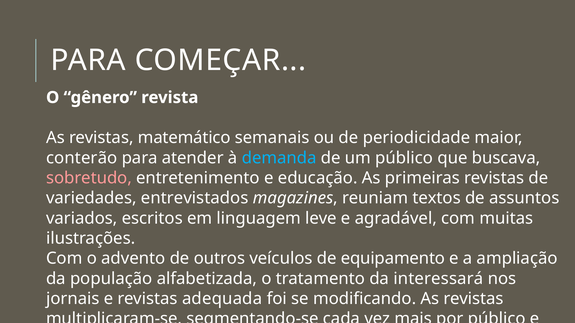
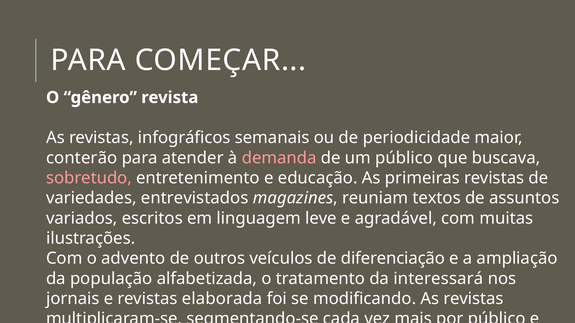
matemático: matemático -> infográficos (184, 138)
demanda colour: light blue -> pink (279, 158)
equipamento: equipamento -> diferenciação (393, 259)
adequada: adequada -> elaborada (222, 299)
